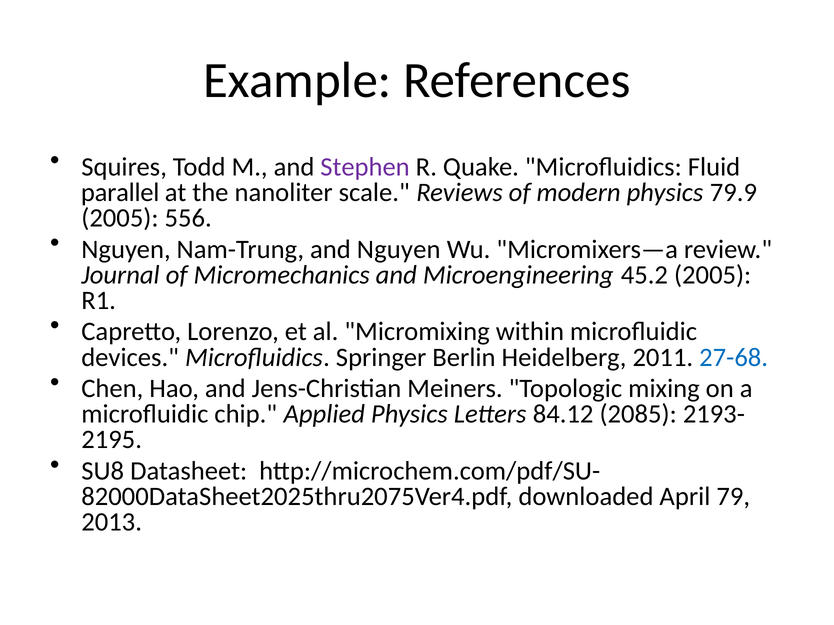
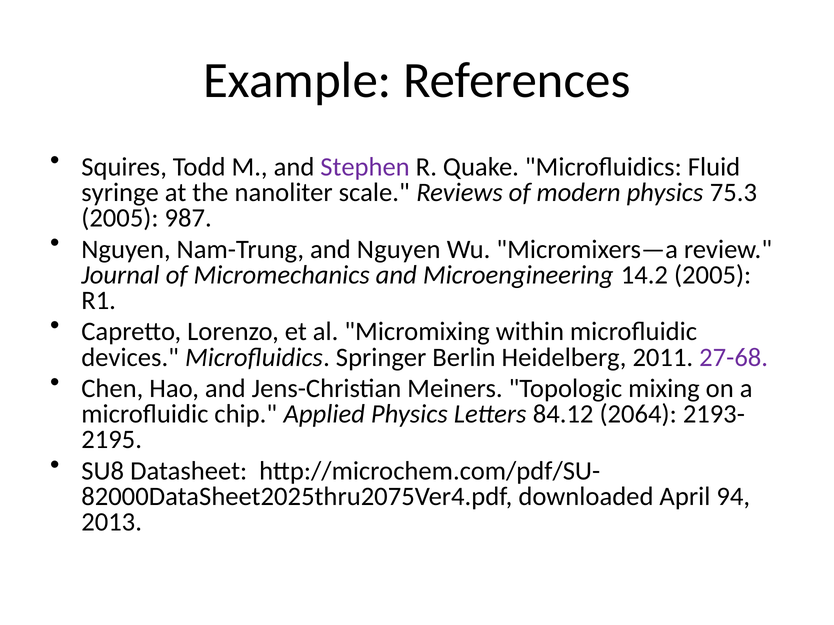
parallel: parallel -> syringe (120, 192)
79.9: 79.9 -> 75.3 (733, 192)
556: 556 -> 987 (188, 218)
45.2: 45.2 -> 14.2 (644, 275)
27-68 colour: blue -> purple (734, 358)
2085: 2085 -> 2064 (638, 415)
79: 79 -> 94 (733, 497)
